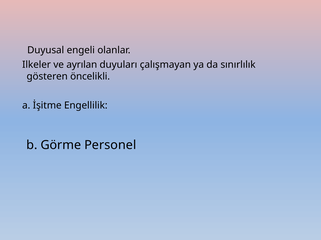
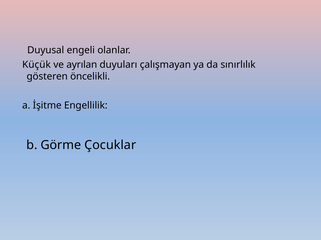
Ilkeler: Ilkeler -> Küçük (36, 65)
Personel: Personel -> Çocuklar (110, 145)
